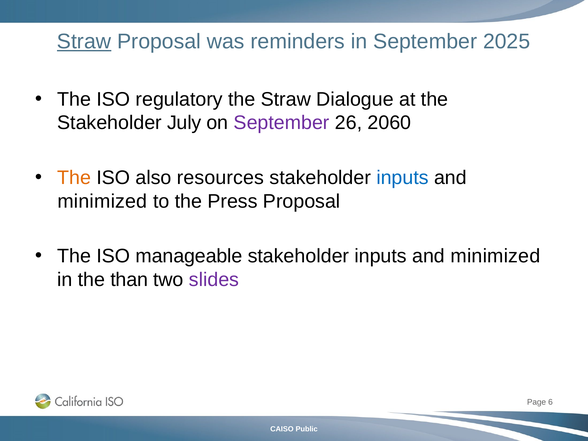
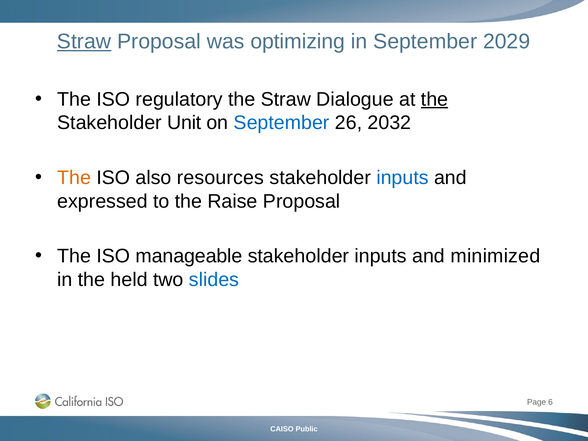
reminders: reminders -> optimizing (298, 42)
2025: 2025 -> 2029 (507, 42)
the underline: none -> present (435, 99)
July: July -> Unit (184, 123)
September colour: purple -> blue (282, 123)
2060: 2060 -> 2032 (389, 123)
minimized: minimized -> expressed (102, 201)
Press: Press -> Raise (232, 201)
than: than -> held (129, 280)
slides colour: purple -> blue (214, 280)
